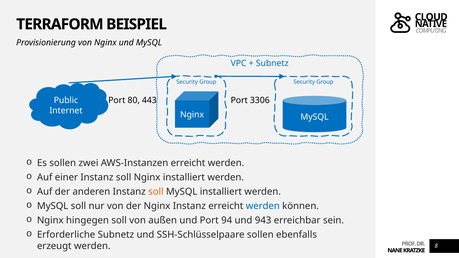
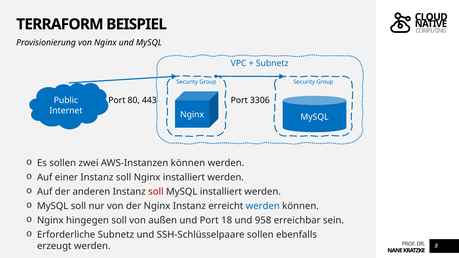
AWS-Instanzen erreicht: erreicht -> können (188, 163)
soll colour: orange -> red (156, 192)
94: 94 -> 18 (227, 220)
943: 943 -> 958 (263, 220)
